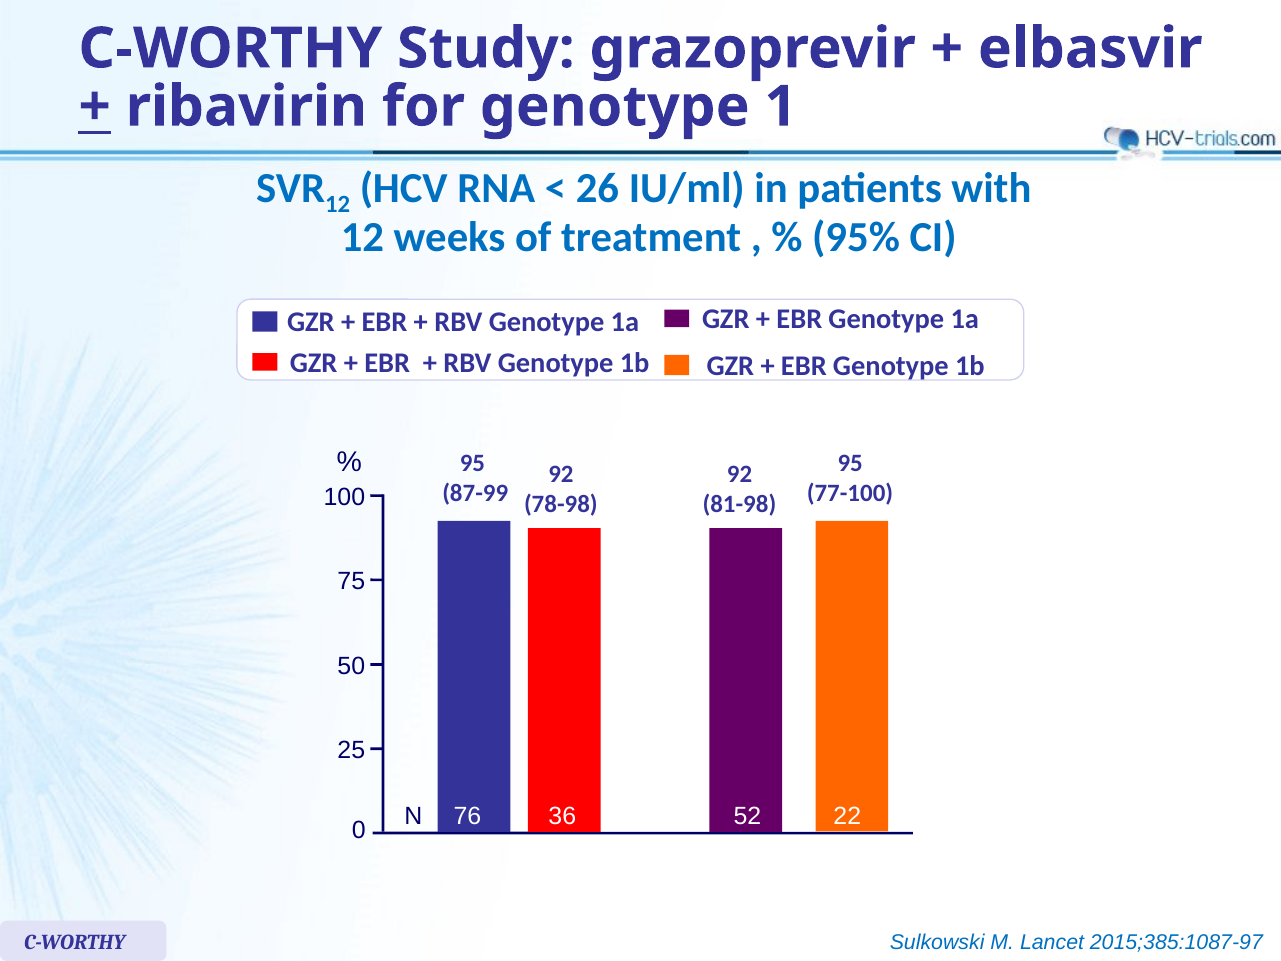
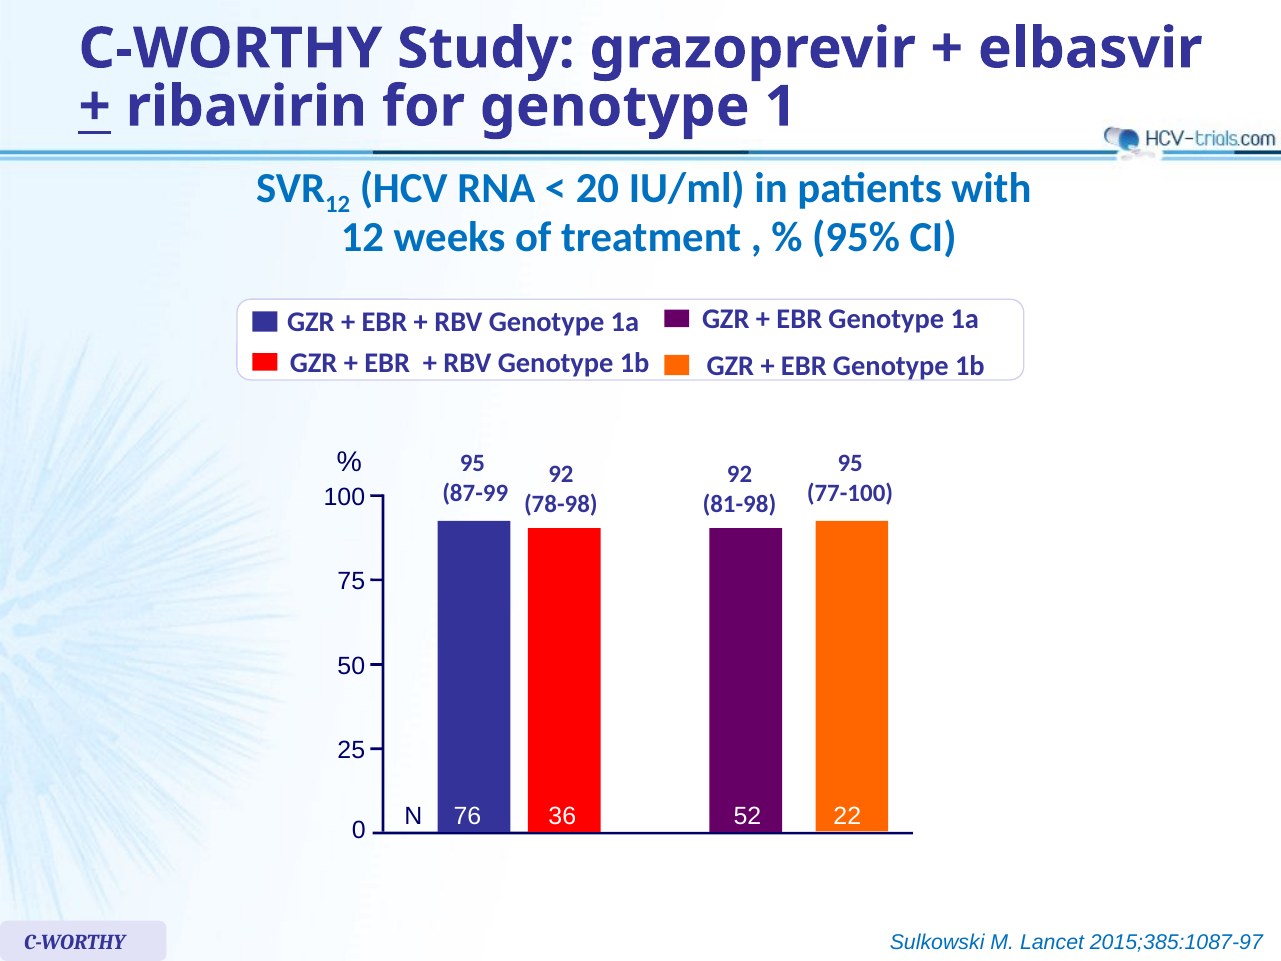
26: 26 -> 20 (597, 188)
